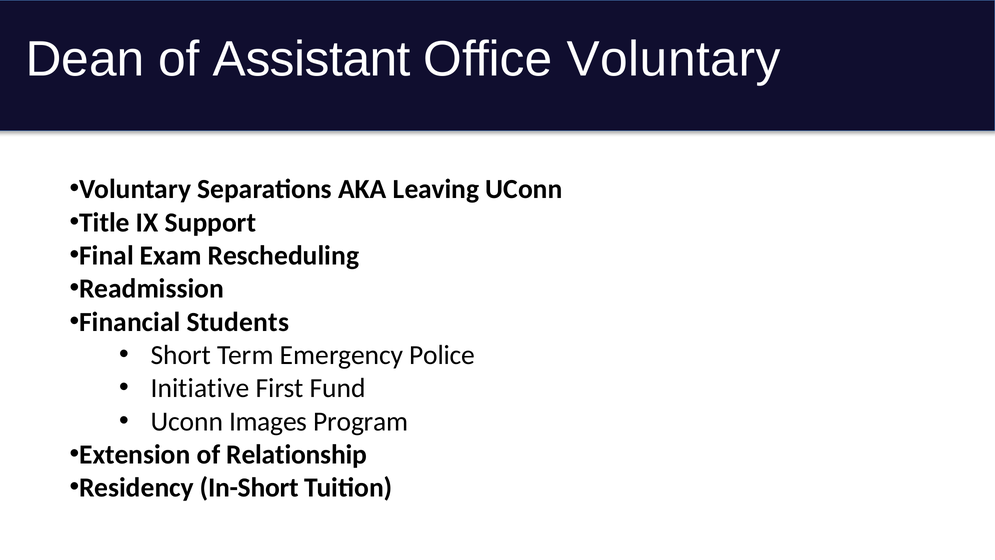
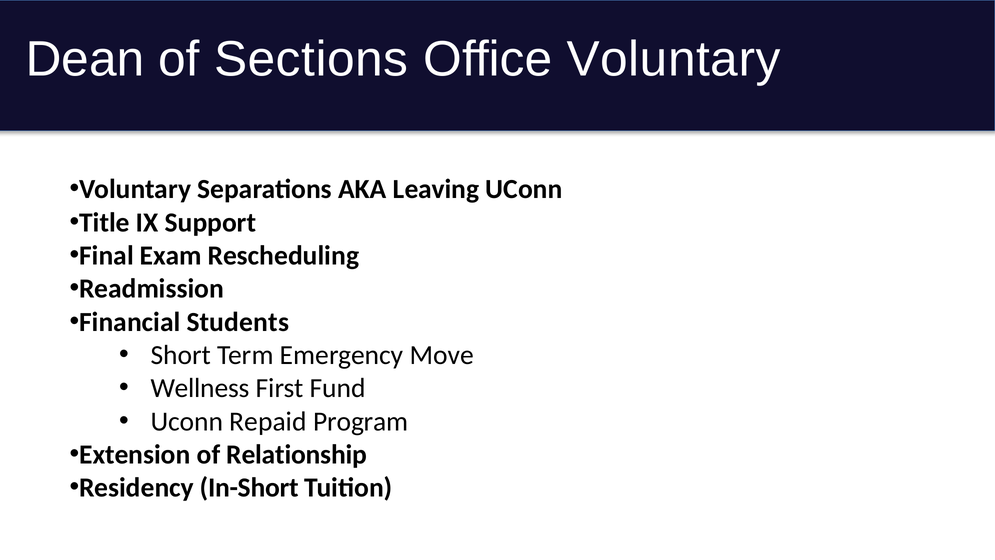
Assistant: Assistant -> Sections (311, 59)
Police: Police -> Move (442, 355)
Initiative: Initiative -> Wellness (200, 388)
Images: Images -> Repaid (268, 421)
